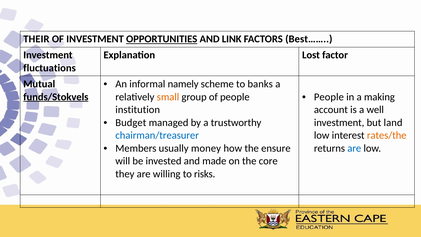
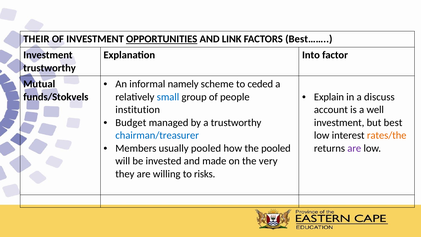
Lost: Lost -> Into (311, 55)
fluctuations: fluctuations -> trustworthy (50, 68)
banks: banks -> ceded (260, 84)
People: People -> Explain (329, 97)
making: making -> discuss (379, 97)
funds/Stokvels underline: present -> none (56, 97)
small colour: orange -> blue (168, 97)
land: land -> best (393, 123)
usually money: money -> pooled (206, 148)
the ensure: ensure -> pooled (276, 148)
are colour: blue -> purple (354, 148)
core: core -> very (268, 161)
